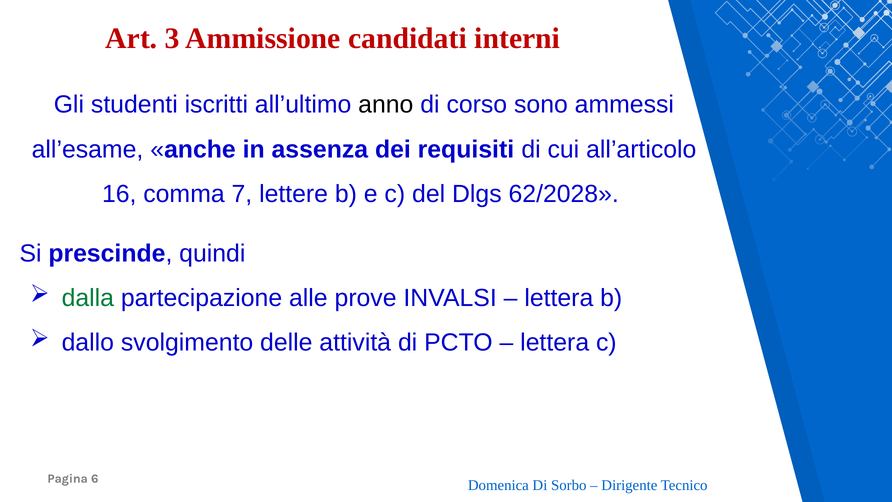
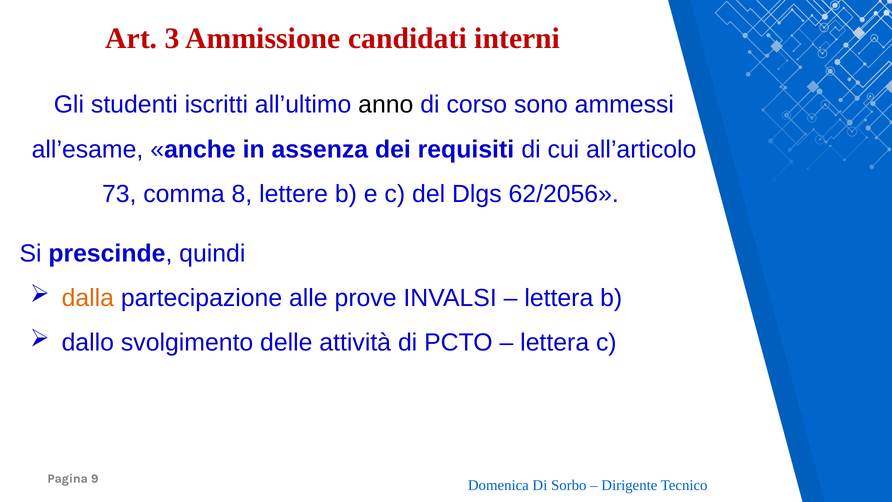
16: 16 -> 73 (119, 194)
7: 7 -> 8 (242, 194)
62/2028: 62/2028 -> 62/2056 (564, 194)
dalla colour: green -> orange (88, 298)
6: 6 -> 9 (95, 478)
